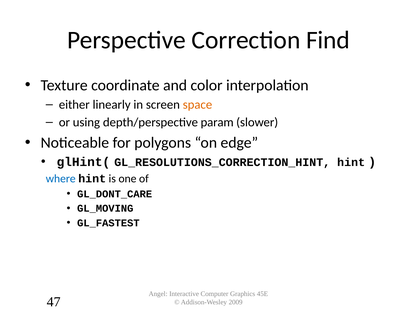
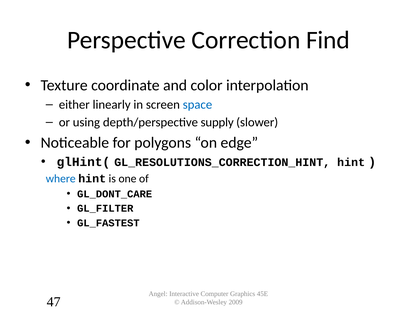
space colour: orange -> blue (197, 105)
param: param -> supply (217, 123)
GL_MOVING: GL_MOVING -> GL_FILTER (105, 209)
